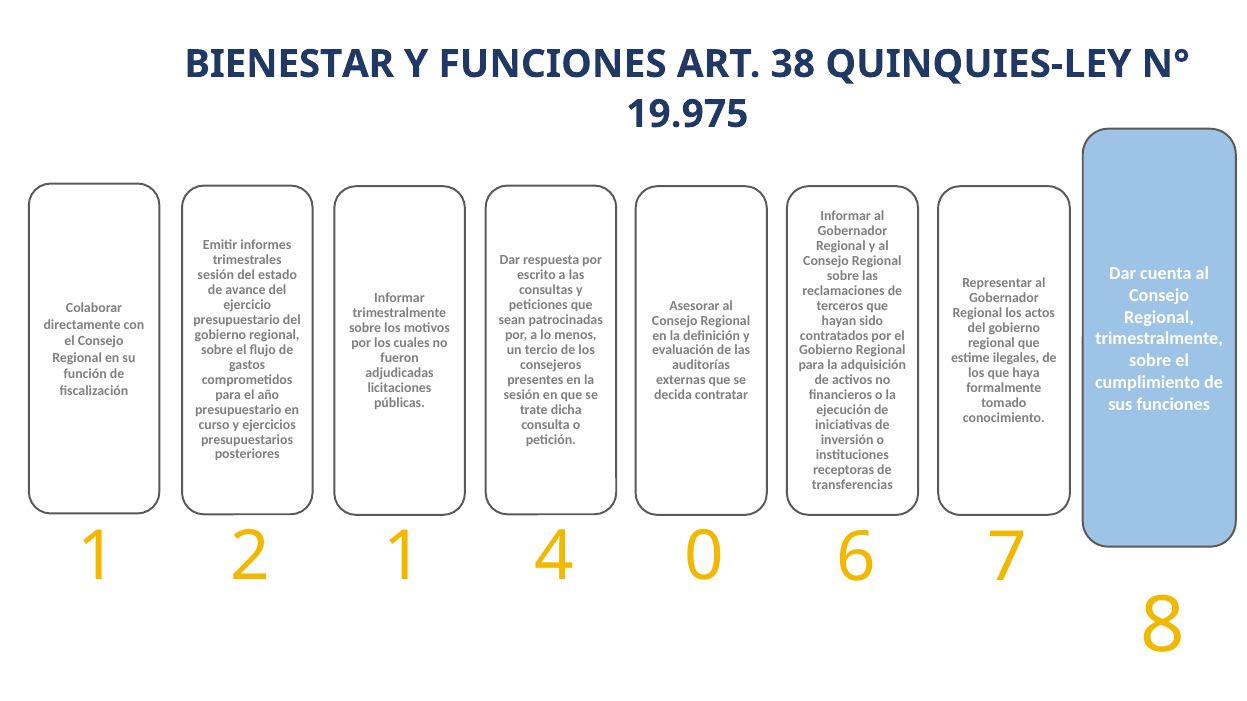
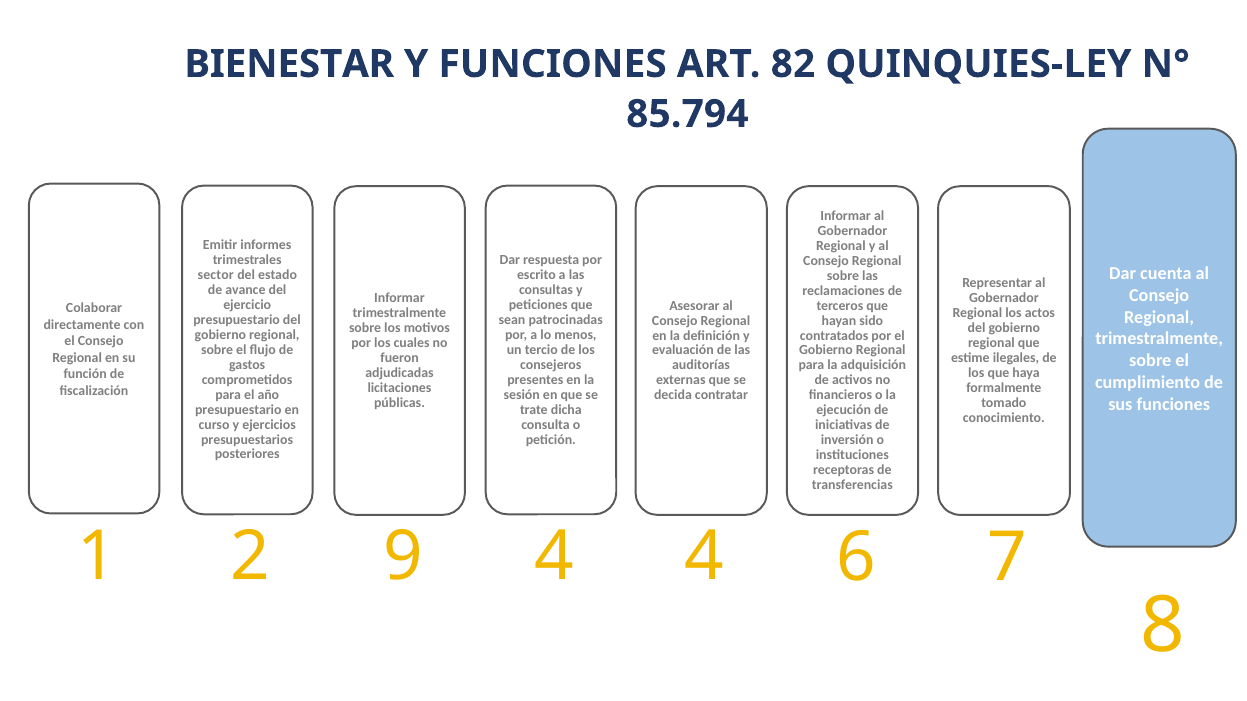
38: 38 -> 82 (793, 64)
19.975: 19.975 -> 85.794 (687, 114)
sesión: sesión -> sector (216, 275)
2 1: 1 -> 9 (403, 557)
4 0: 0 -> 4 (704, 557)
